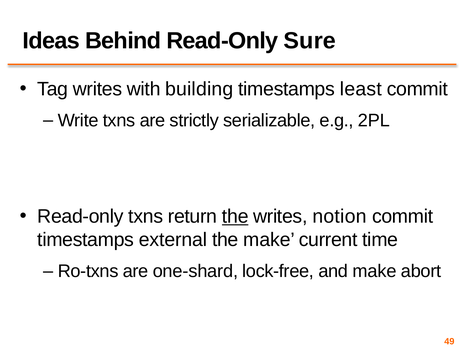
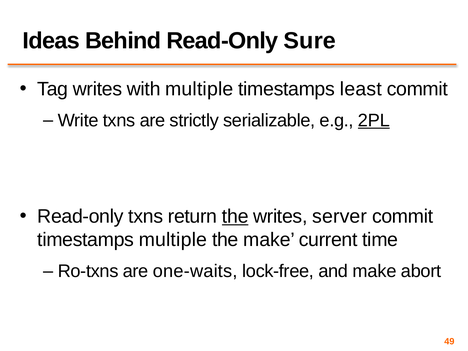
with building: building -> multiple (199, 89)
2PL underline: none -> present (374, 120)
notion: notion -> server (340, 216)
timestamps external: external -> multiple (173, 240)
one-shard: one-shard -> one-waits (195, 271)
